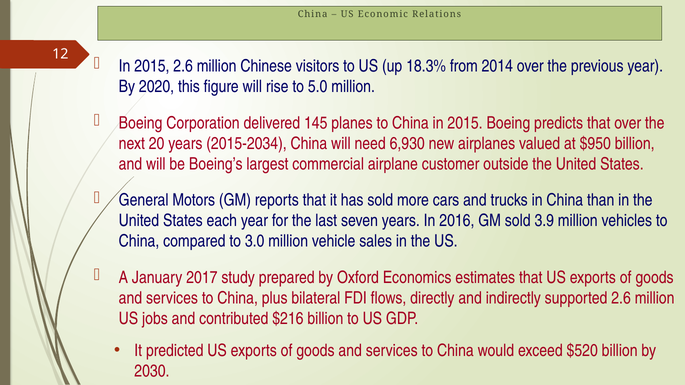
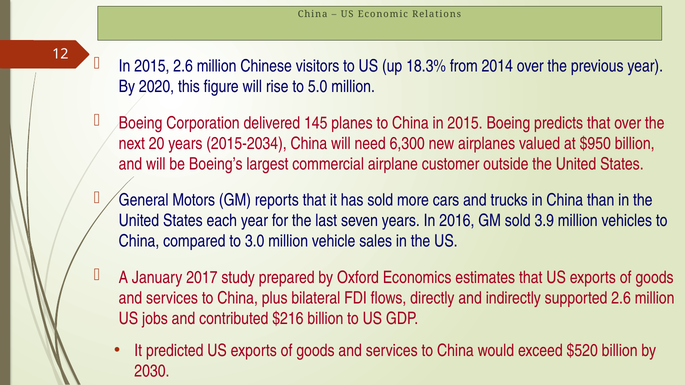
6,930: 6,930 -> 6,300 (407, 144)
